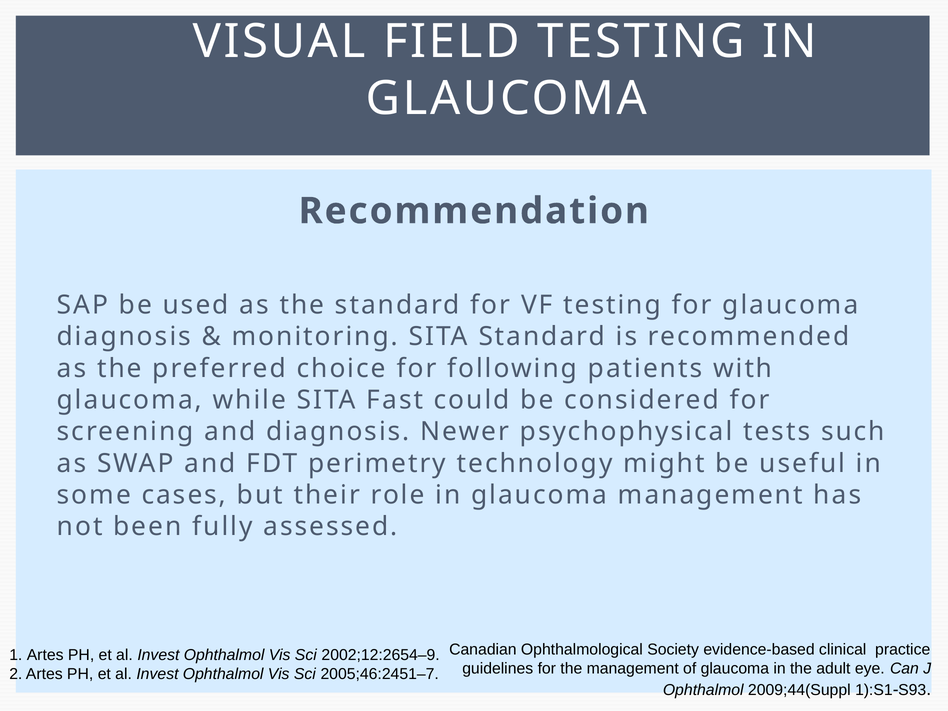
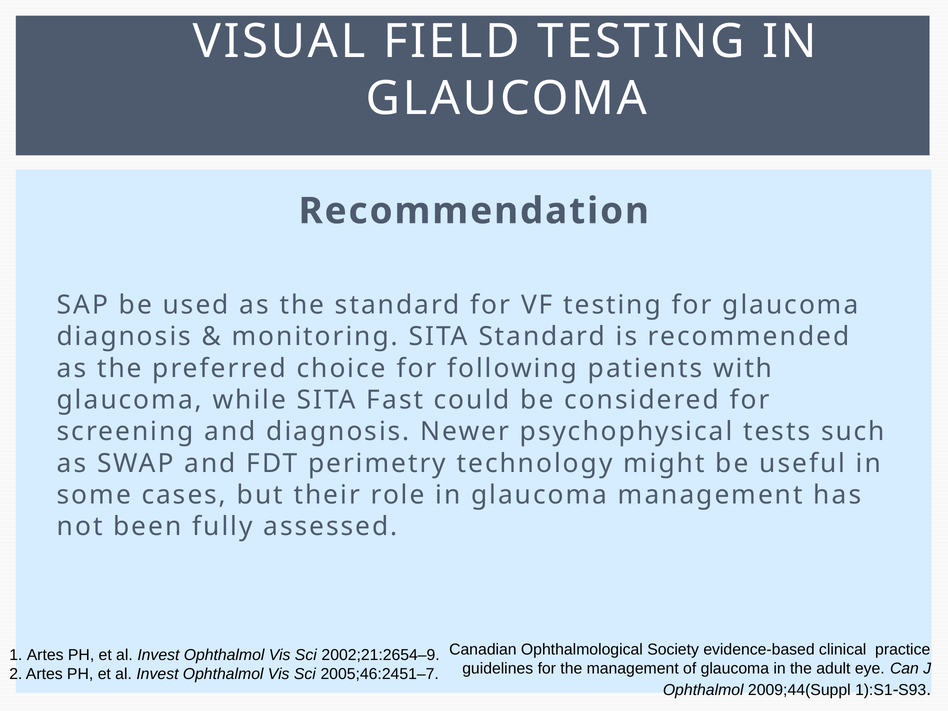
2002;12:2654–9: 2002;12:2654–9 -> 2002;21:2654–9 (381, 655)
